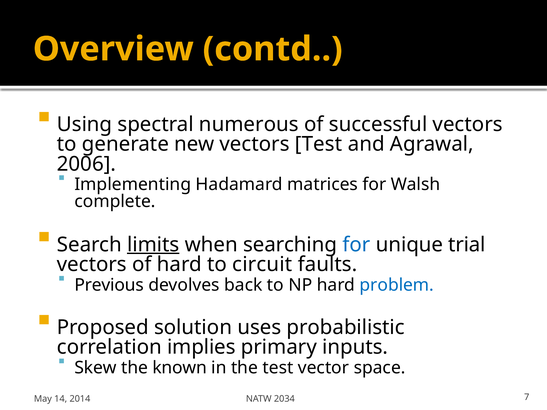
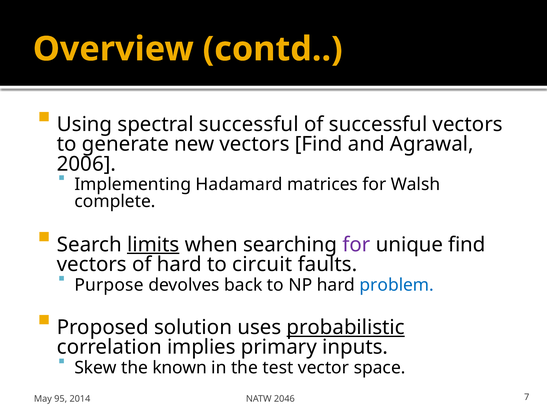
spectral numerous: numerous -> successful (249, 125)
vectors Test: Test -> Find (319, 144)
for colour: blue -> purple (356, 245)
unique trial: trial -> find (467, 245)
Previous: Previous -> Purpose (109, 285)
probabilistic underline: none -> present (346, 328)
14: 14 -> 95 (61, 399)
2034: 2034 -> 2046 (284, 399)
